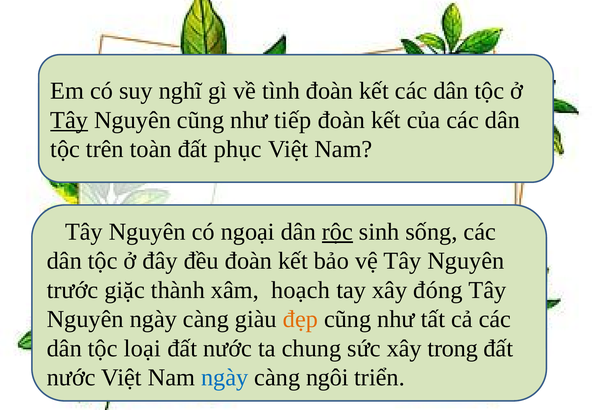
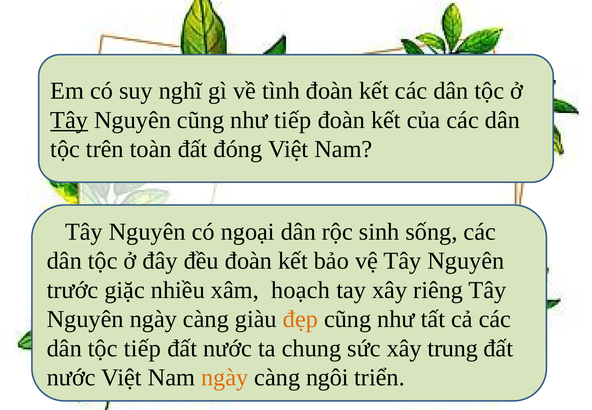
phục: phục -> đóng (238, 149)
rộc underline: present -> none (337, 232)
thành: thành -> nhiều (178, 290)
đóng: đóng -> riêng (438, 290)
tộc loại: loại -> tiếp (142, 348)
trong: trong -> trung (453, 348)
ngày colour: blue -> orange (225, 377)
